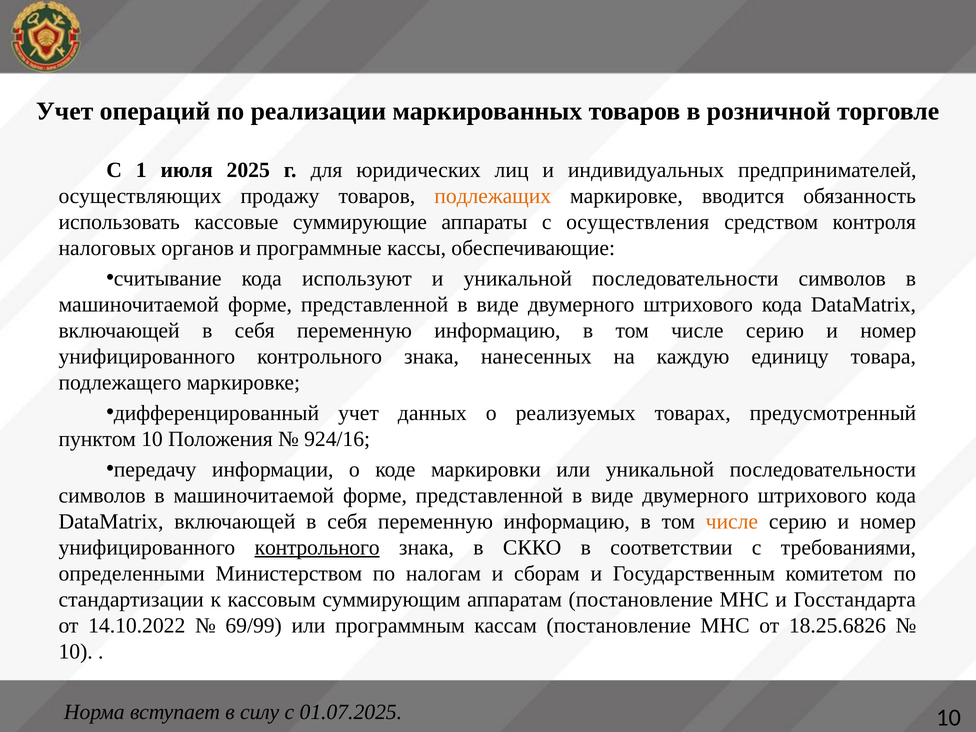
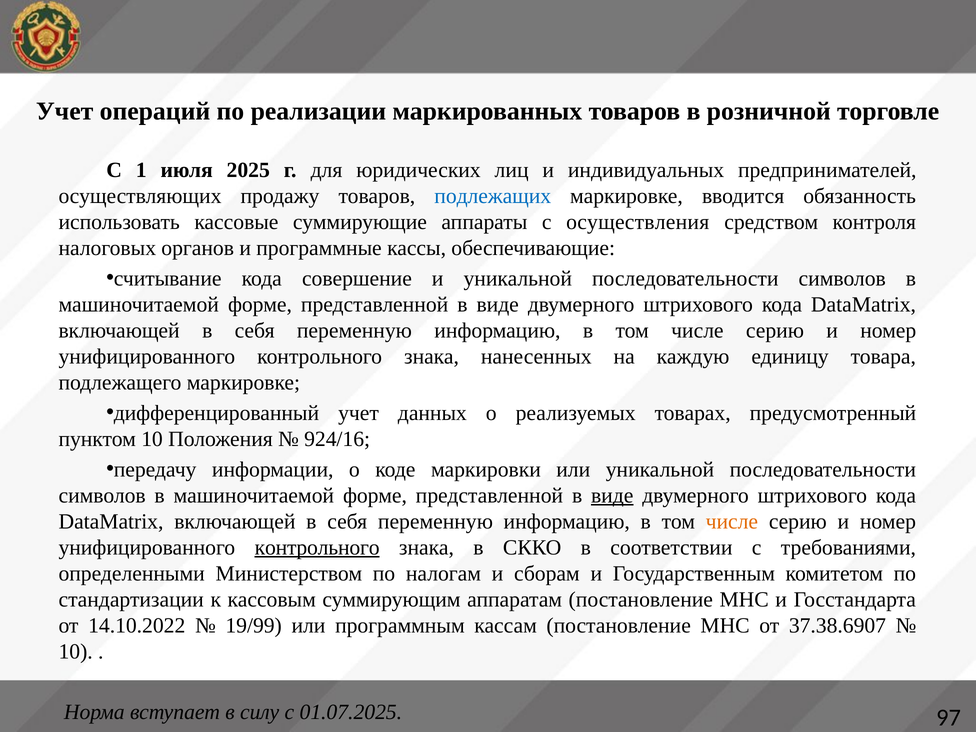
подлежащих colour: orange -> blue (493, 196)
используют: используют -> совершение (357, 279)
виде underline: none -> present (612, 495)
69/99: 69/99 -> 19/99 (254, 625)
18.25.6826: 18.25.6826 -> 37.38.6907 (837, 625)
01.07.2025 10: 10 -> 97 (949, 718)
